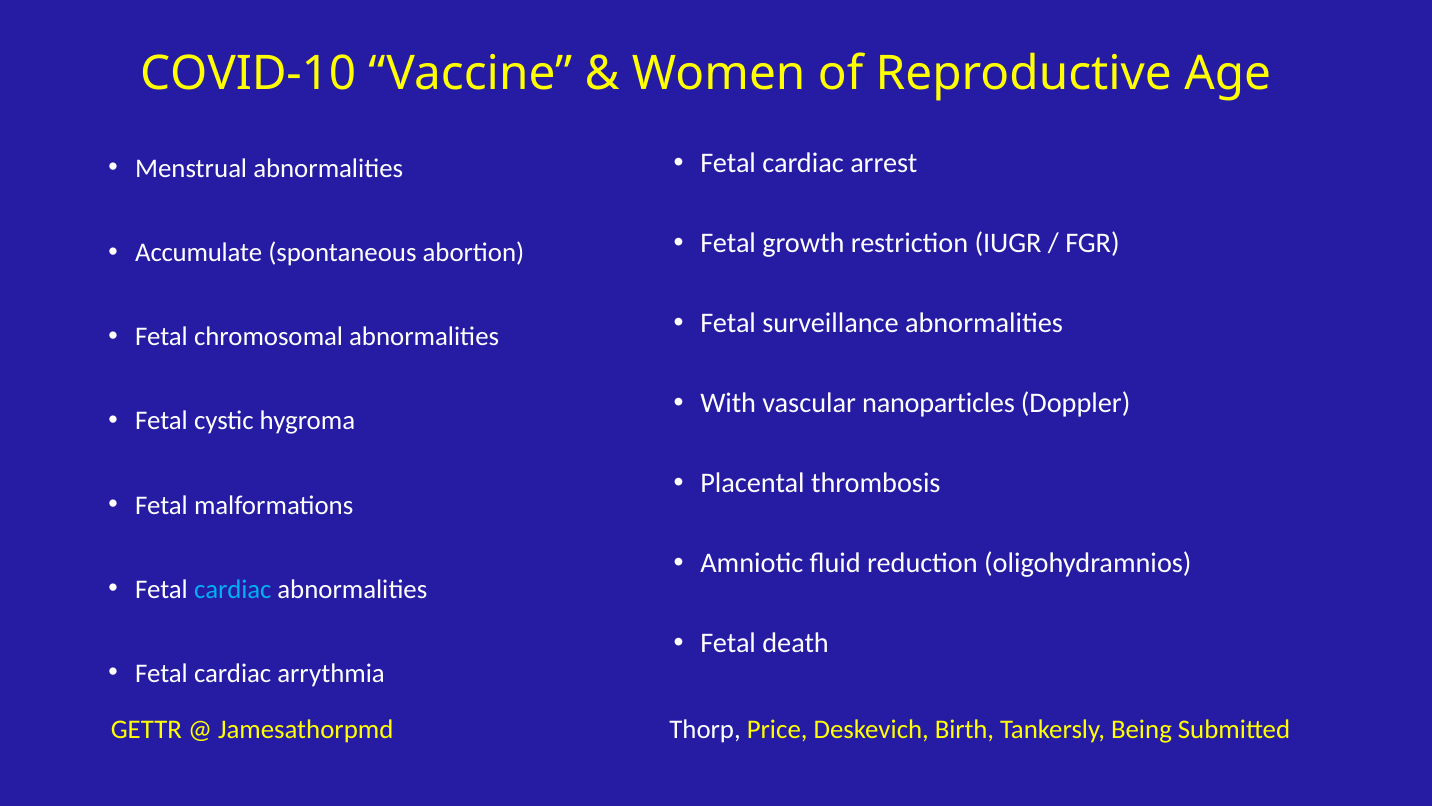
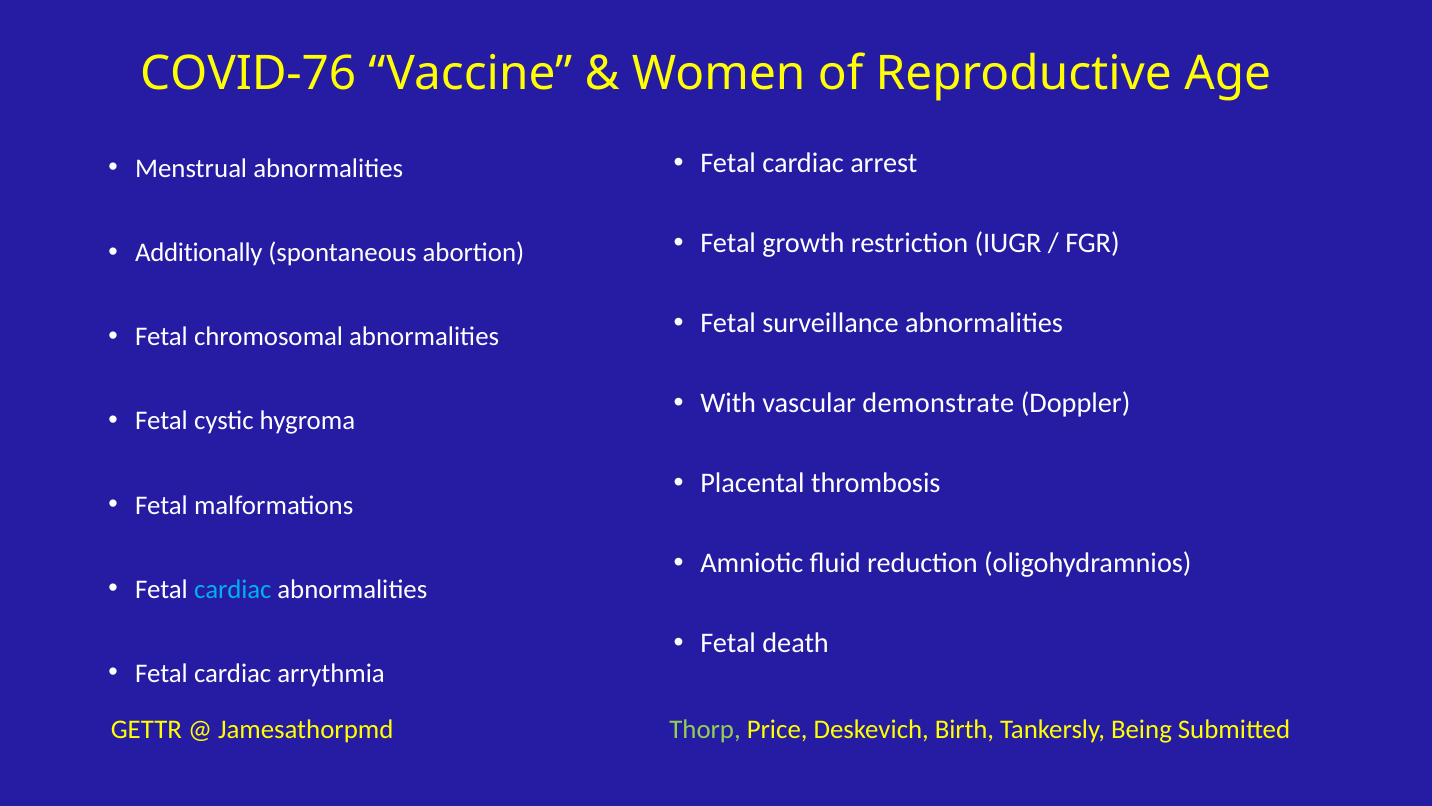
COVID-10: COVID-10 -> COVID-76 (248, 74)
Accumulate: Accumulate -> Additionally (199, 253)
nanoparticles: nanoparticles -> demonstrate (938, 403)
Thorp colour: white -> light green (705, 729)
